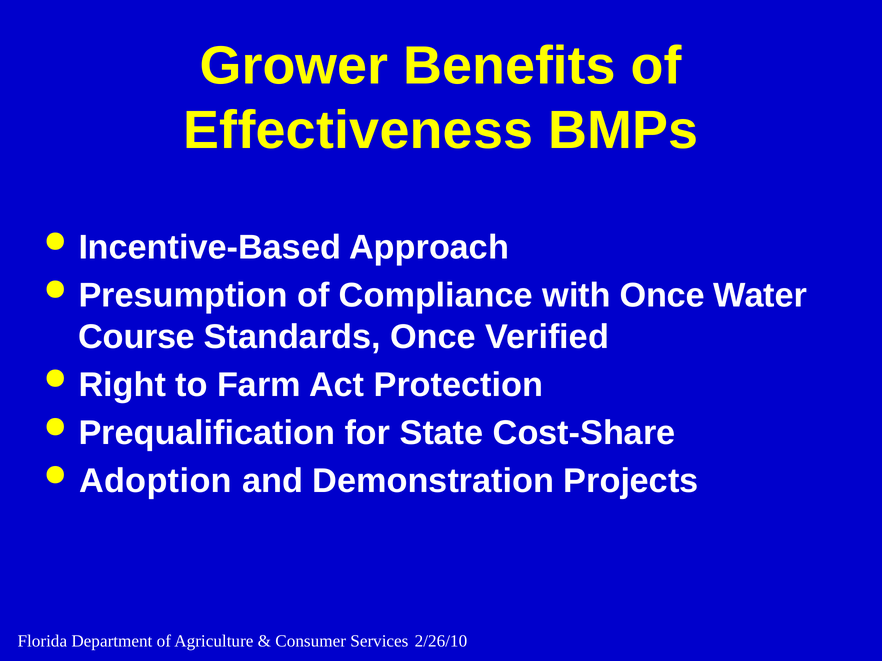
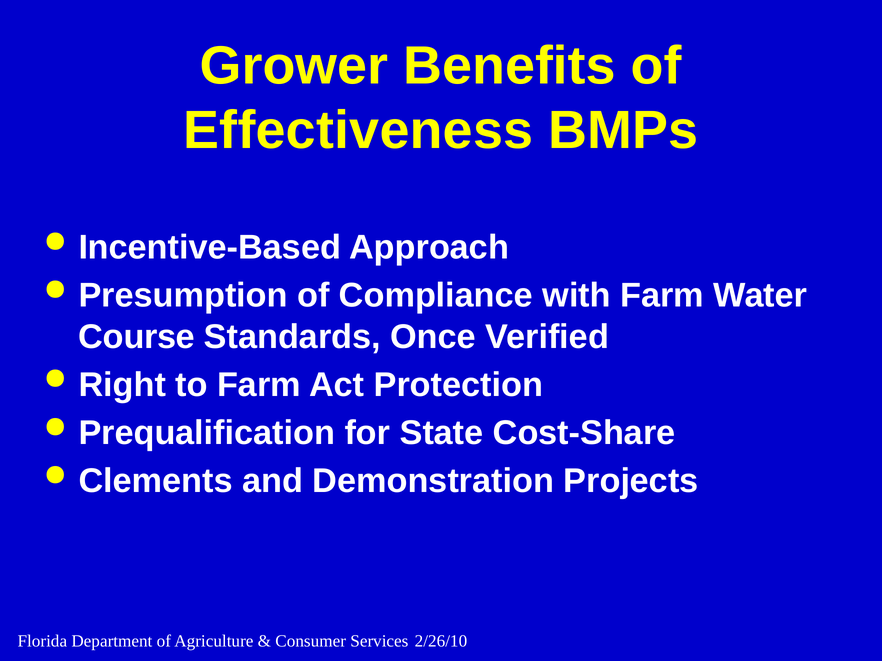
with Once: Once -> Farm (662, 296)
Adoption: Adoption -> Clements (156, 481)
